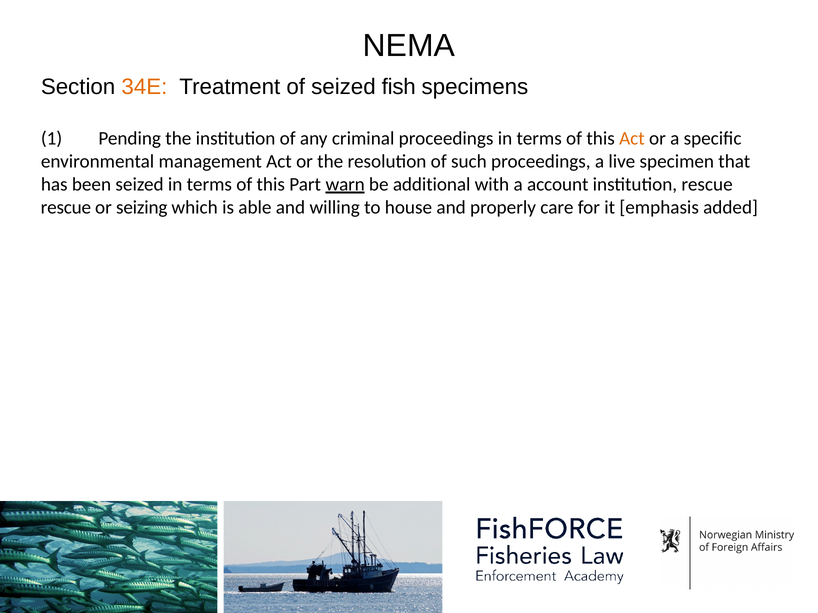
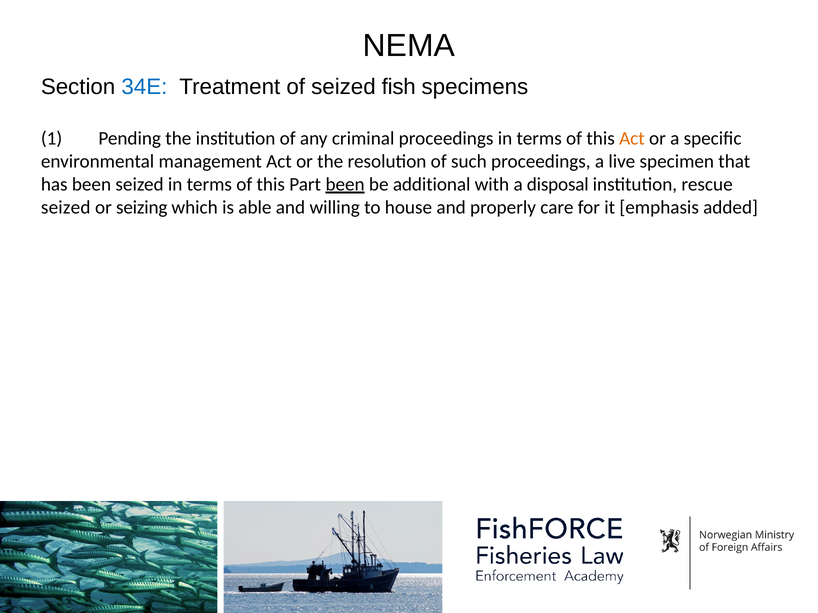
34E colour: orange -> blue (144, 87)
Part warn: warn -> been (345, 184)
account: account -> disposal (558, 184)
rescue: rescue -> seized (66, 207)
